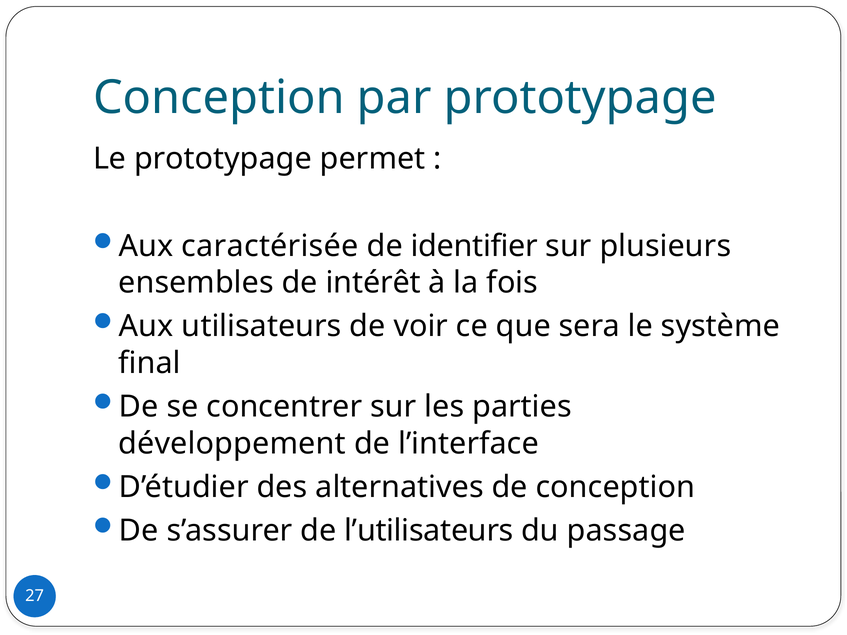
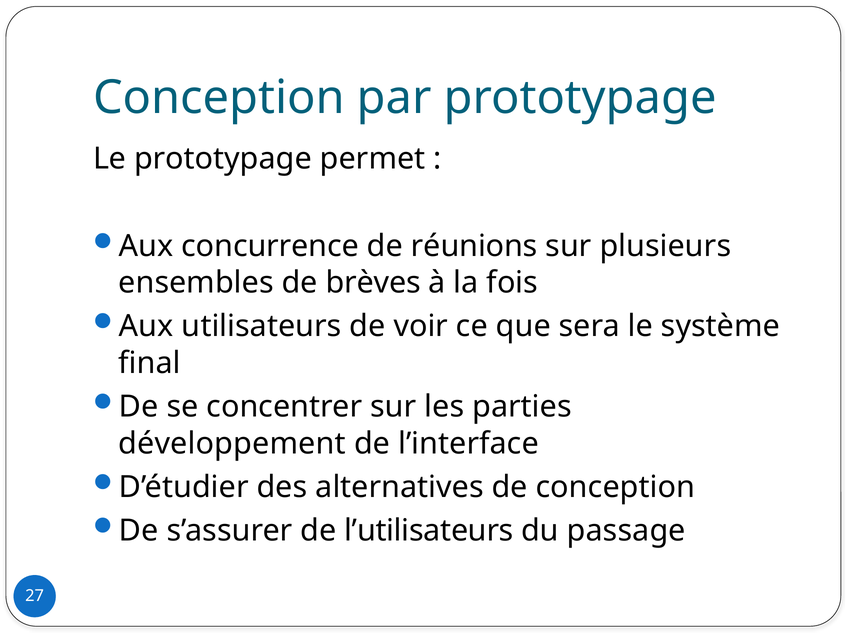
caractérisée: caractérisée -> concurrence (270, 246)
identifier: identifier -> réunions (474, 246)
intérêt: intérêt -> brèves (373, 283)
